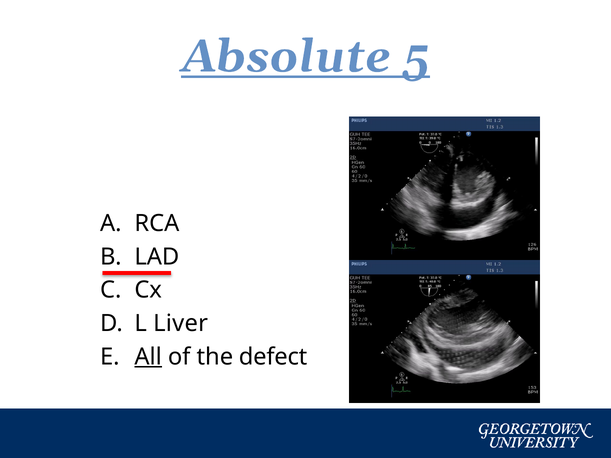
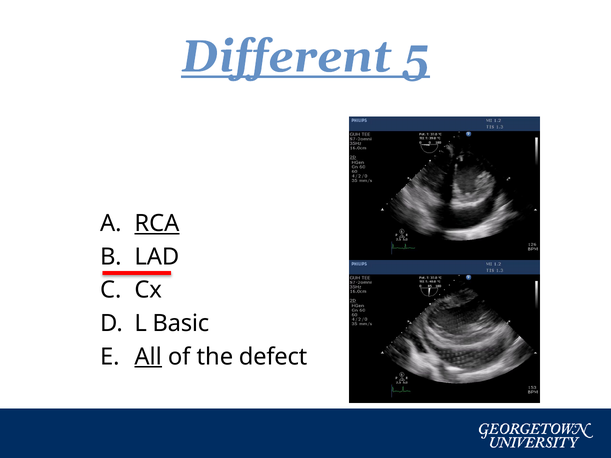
Absolute: Absolute -> Different (286, 57)
RCA underline: none -> present (157, 224)
Liver: Liver -> Basic (181, 324)
